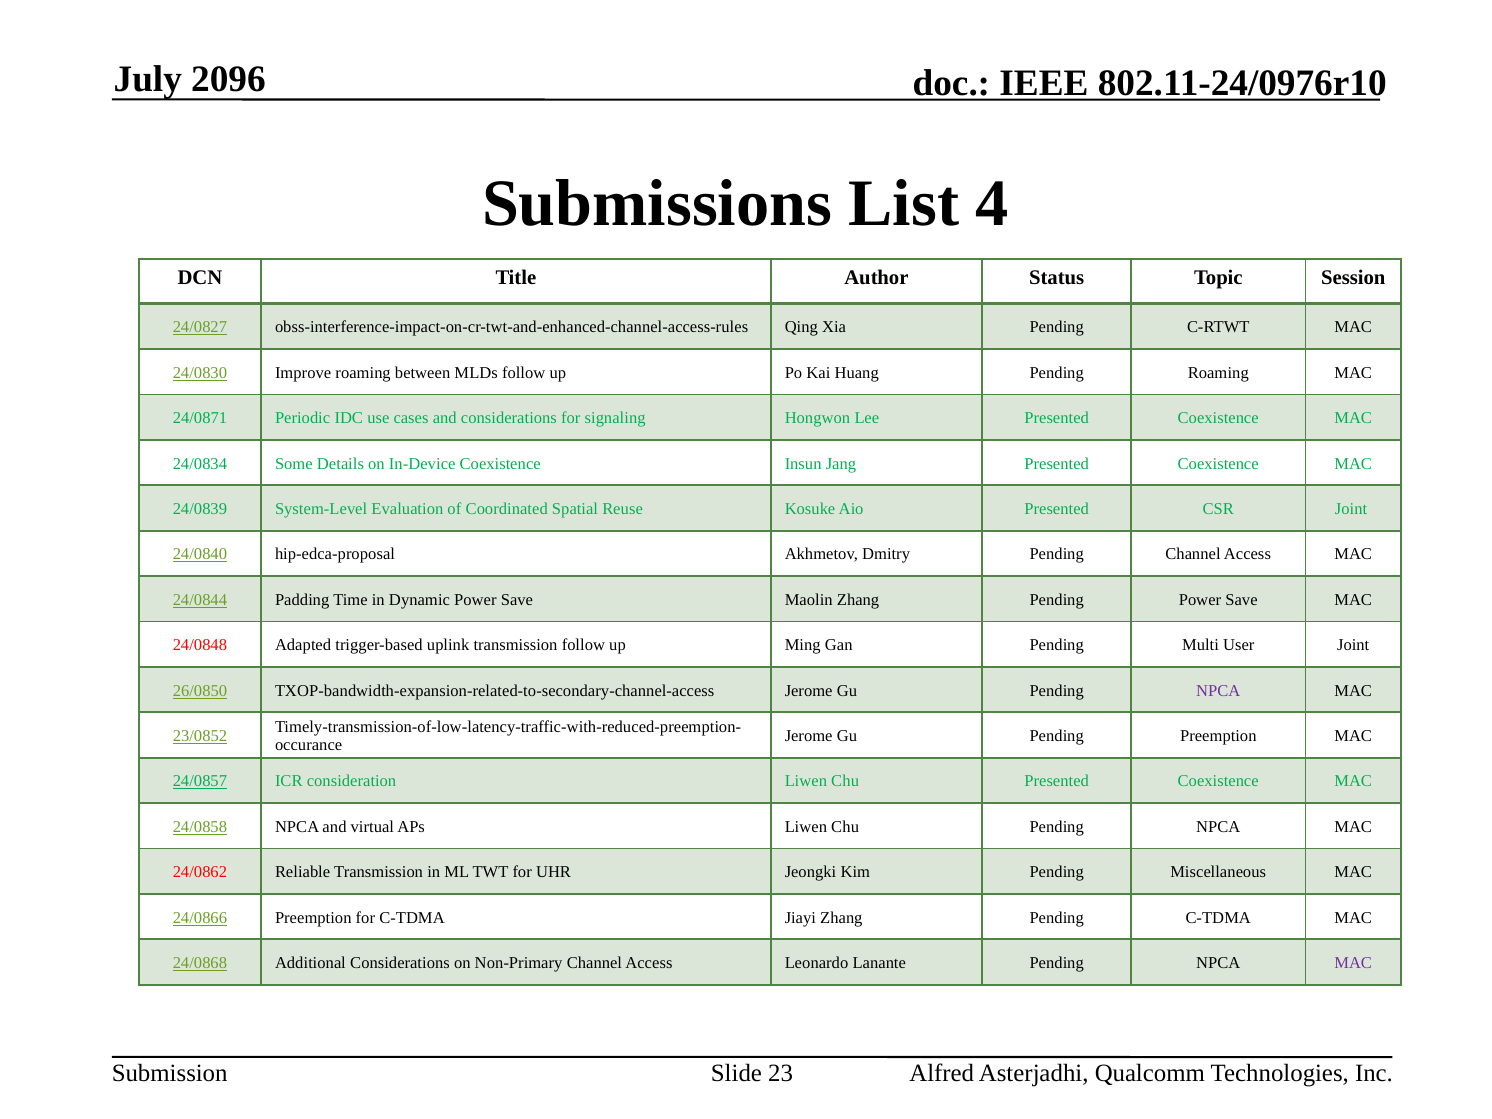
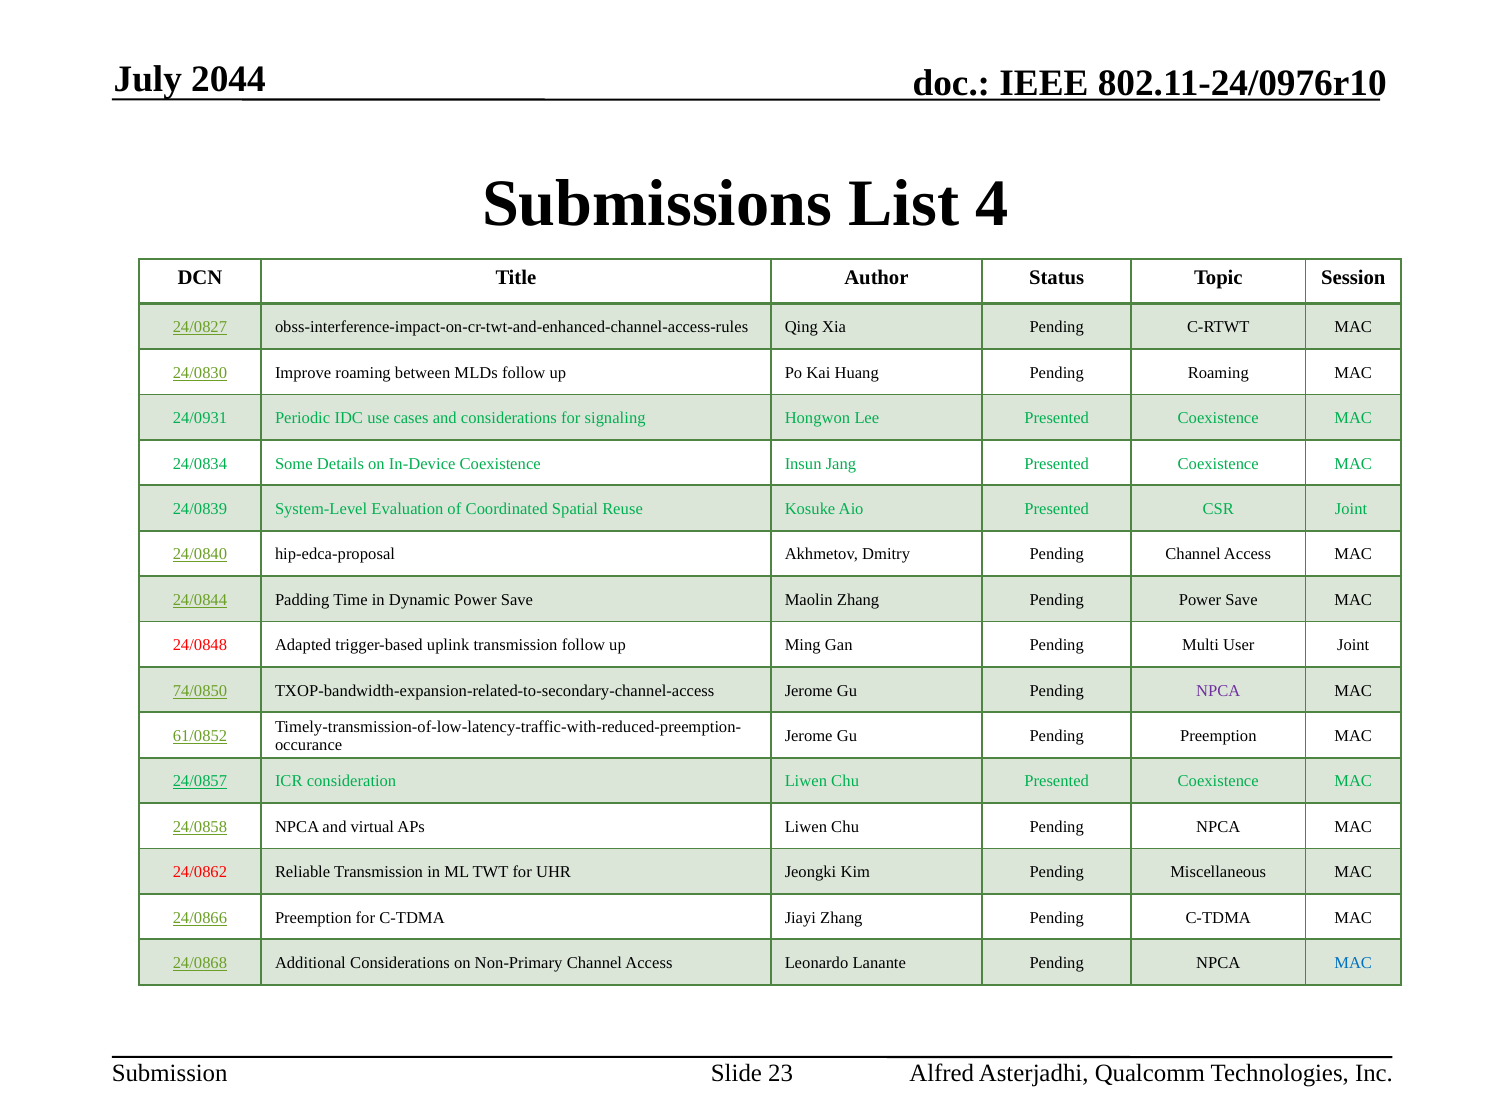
2096: 2096 -> 2044 (229, 79)
24/0871: 24/0871 -> 24/0931 (200, 418)
26/0850: 26/0850 -> 74/0850 (200, 691)
23/0852: 23/0852 -> 61/0852 (200, 736)
MAC colour: purple -> blue (1353, 963)
